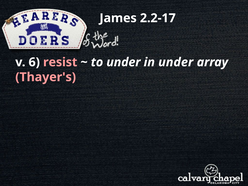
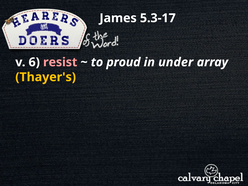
2.2-17: 2.2-17 -> 5.3-17 (158, 18)
to under: under -> proud (123, 62)
Thayer's colour: pink -> yellow (46, 77)
